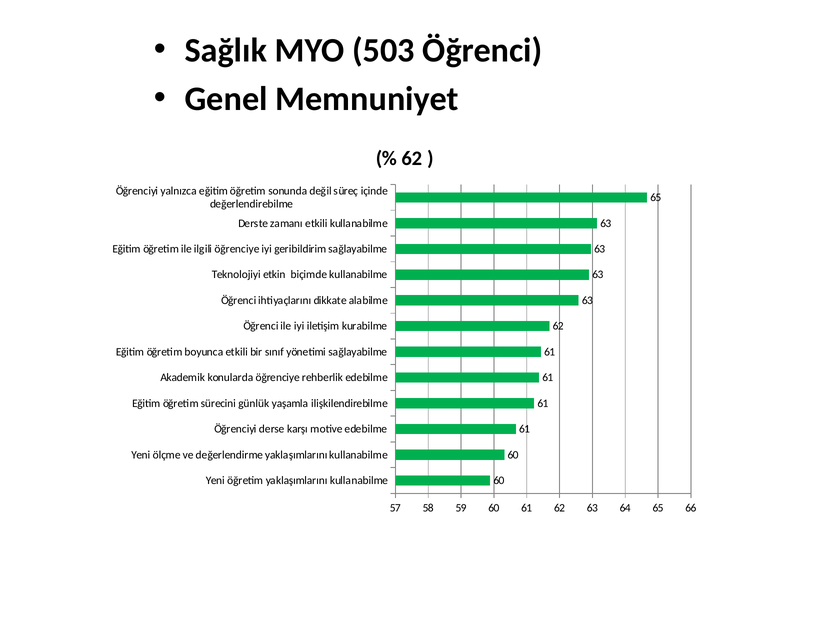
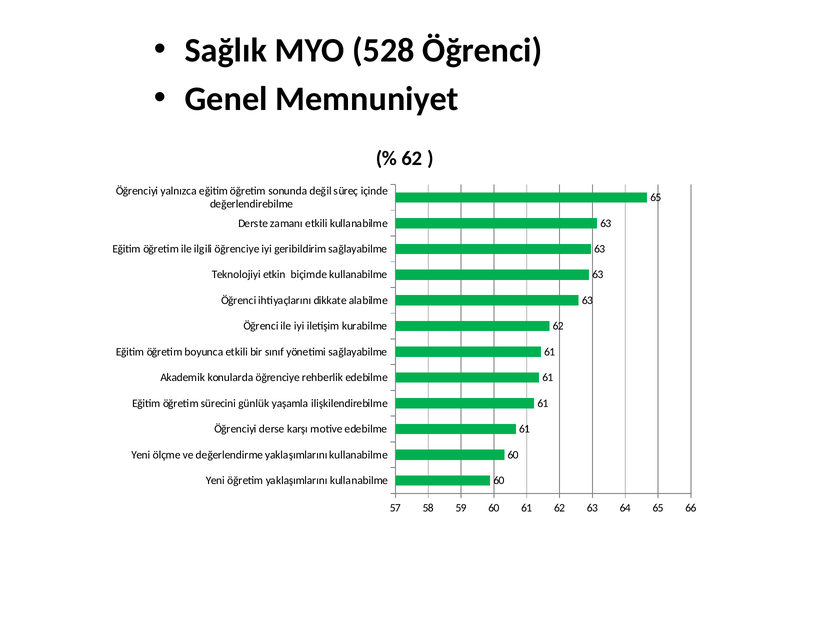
503: 503 -> 528 (383, 50)
